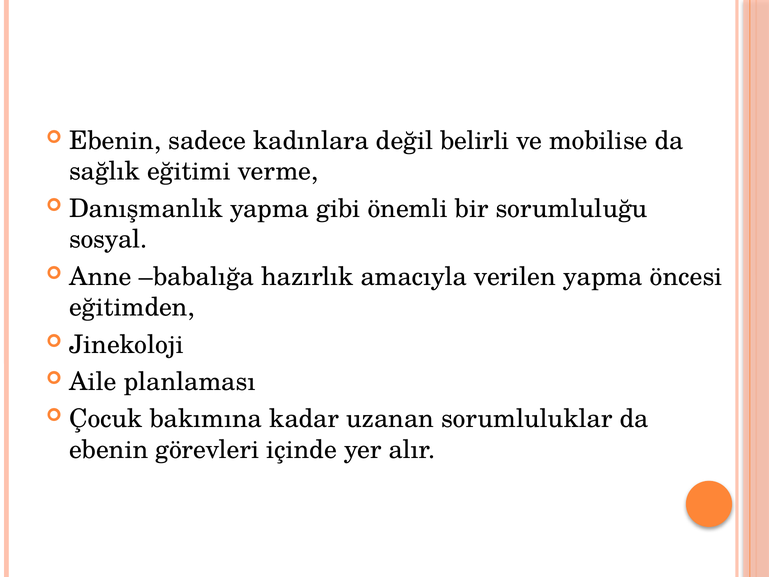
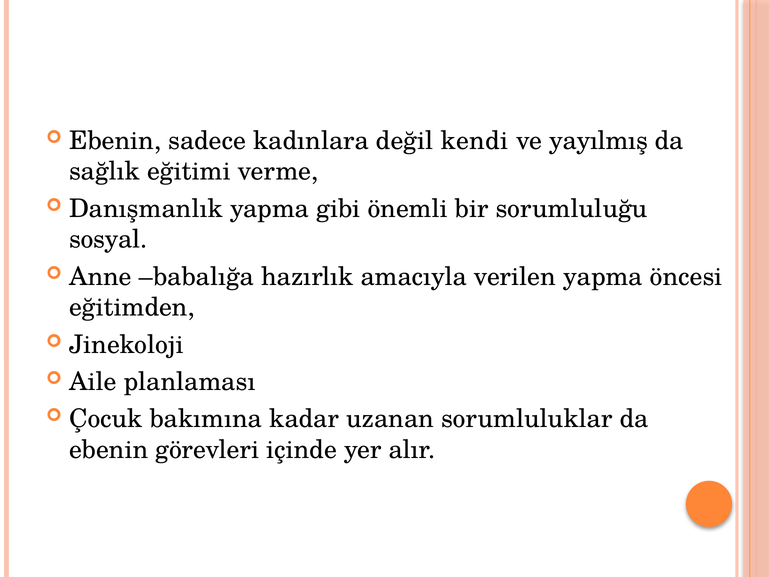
belirli: belirli -> kendi (475, 141)
mobilise: mobilise -> yayılmış (599, 141)
